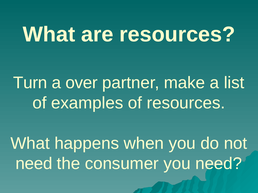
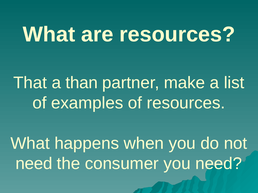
Turn: Turn -> That (30, 83)
over: over -> than (82, 83)
